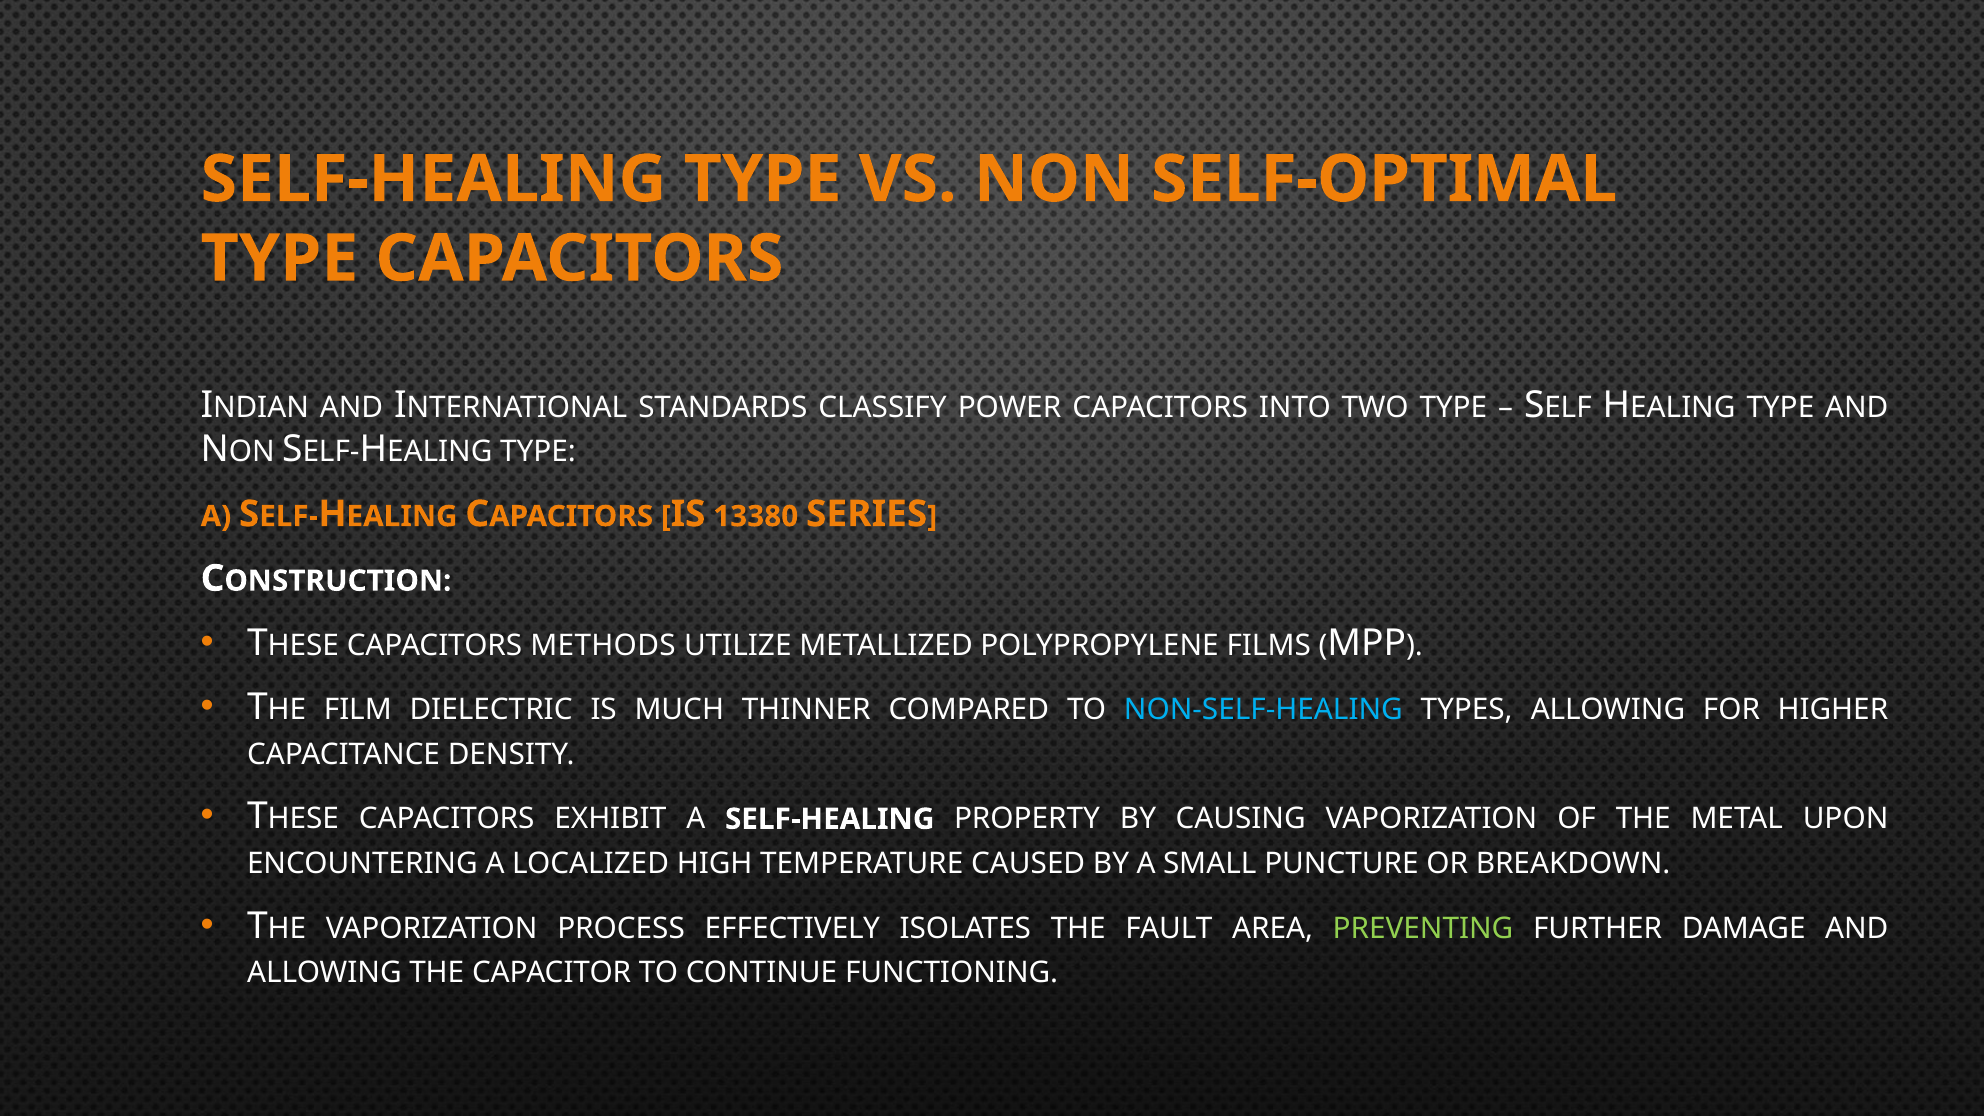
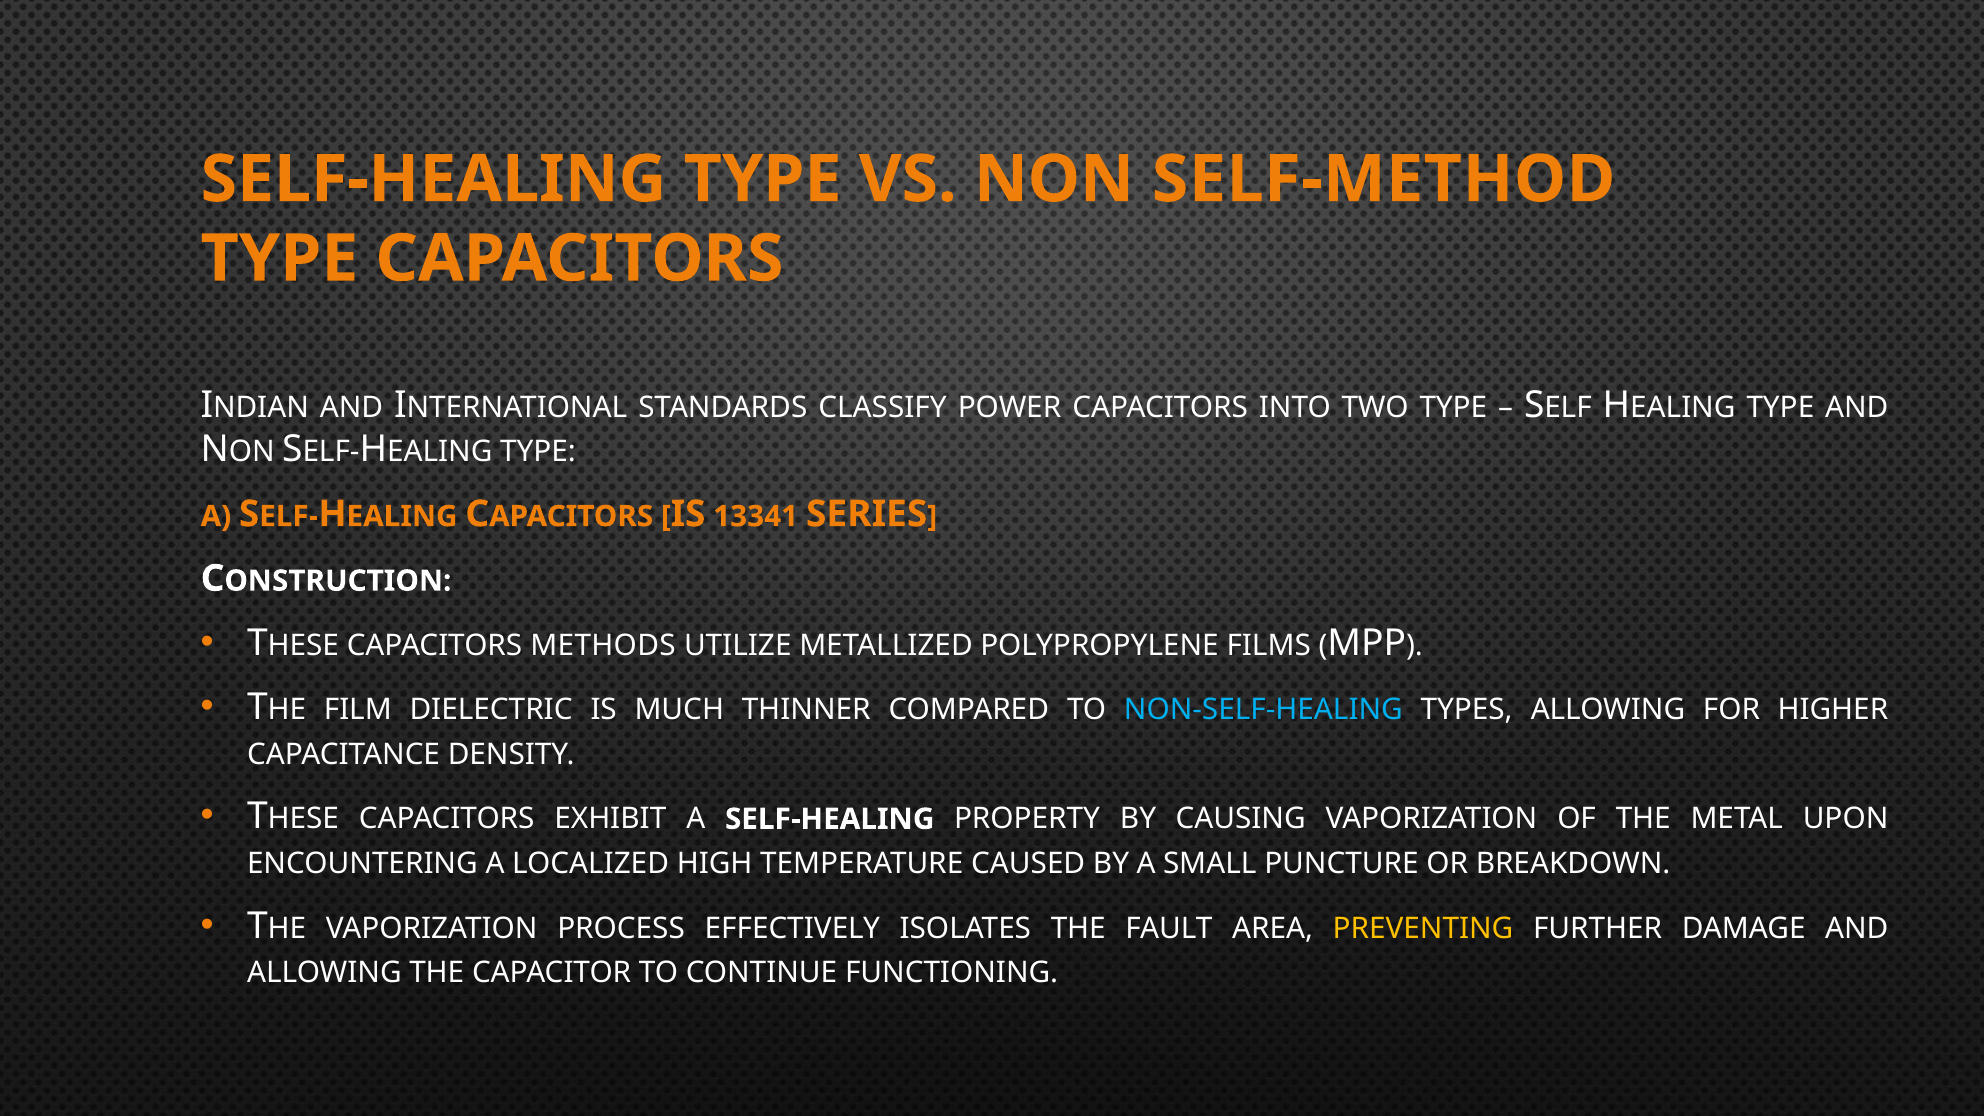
SELF-OPTIMAL: SELF-OPTIMAL -> SELF-METHOD (1384, 179)
13380: 13380 -> 13341 (756, 516)
PREVENTING colour: light green -> yellow (1423, 928)
